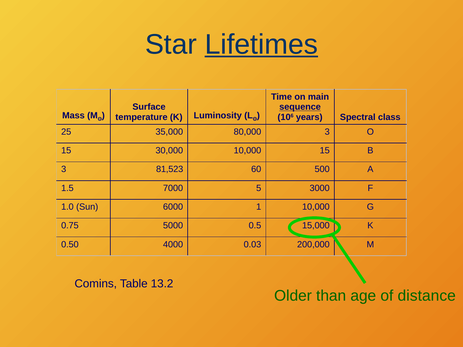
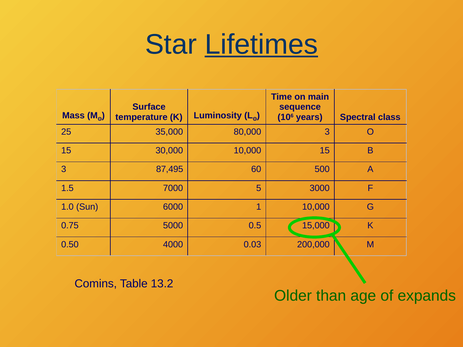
sequence underline: present -> none (300, 107)
81,523: 81,523 -> 87,495 (170, 169)
distance: distance -> expands (427, 296)
